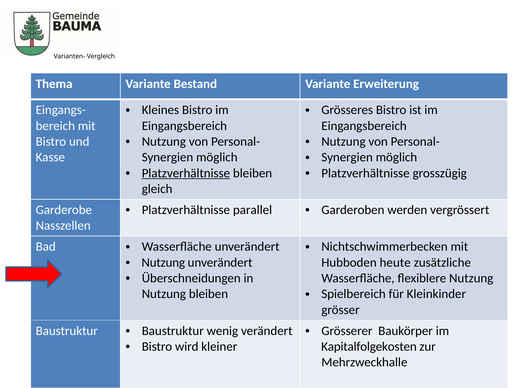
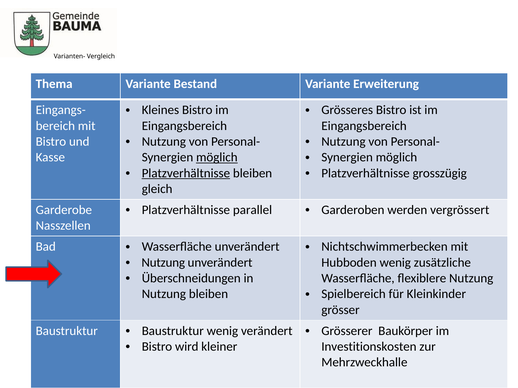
möglich underline: none -> present (217, 158)
Hubboden heute: heute -> wenig (395, 263)
Kapitalfolgekosten: Kapitalfolgekosten -> Investitionskosten (369, 347)
